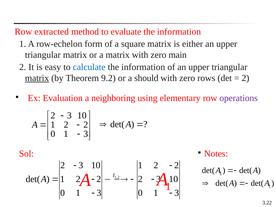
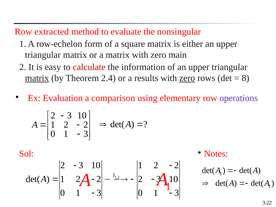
evaluate the information: information -> nonsingular (179, 32)
calculate colour: blue -> red (89, 67)
9.2: 9.2 -> 2.4 (108, 78)
should: should -> results (146, 78)
zero underline: none -> present (187, 78)
2: 2 -> 8 (245, 78)
neighboring: neighboring -> comparison (113, 98)
